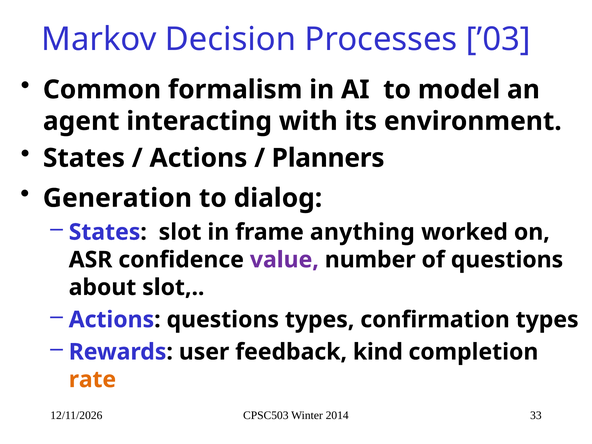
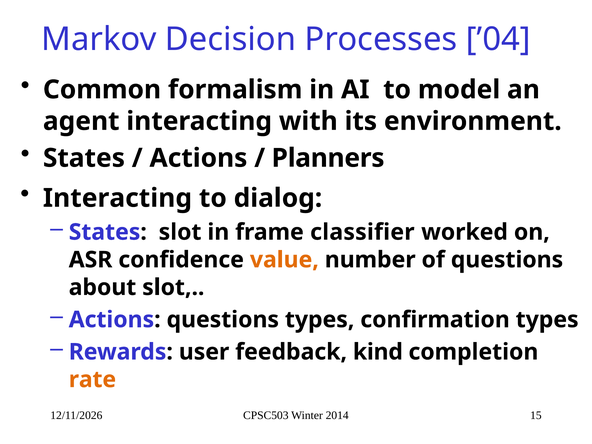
’03: ’03 -> ’04 (498, 39)
Generation: Generation -> Interacting (117, 198)
anything: anything -> classifier (362, 232)
value colour: purple -> orange (284, 260)
33: 33 -> 15 (536, 415)
